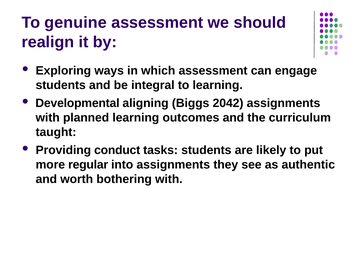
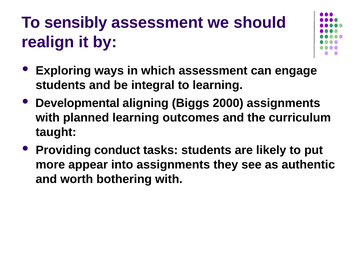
genuine: genuine -> sensibly (76, 23)
2042: 2042 -> 2000 (228, 103)
regular: regular -> appear (88, 165)
